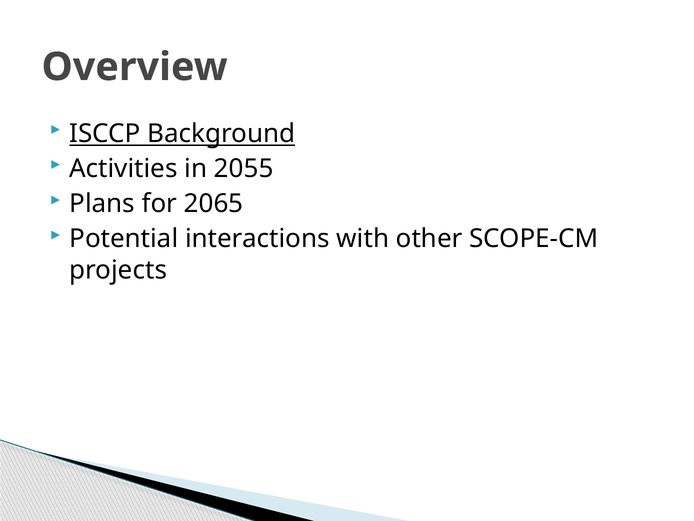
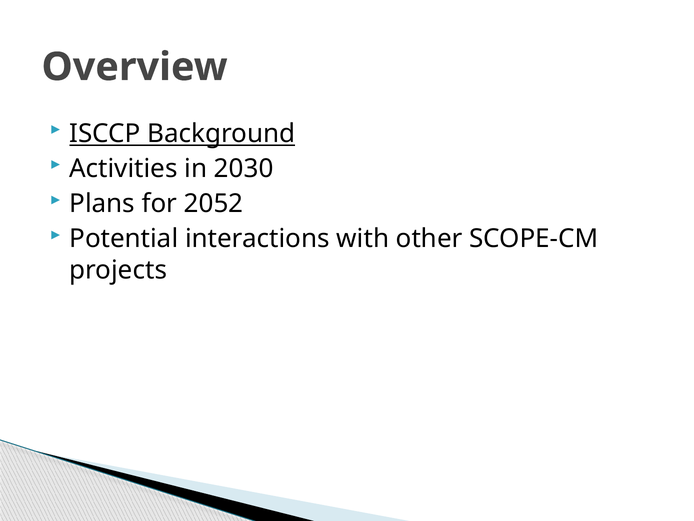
2055: 2055 -> 2030 (244, 168)
2065: 2065 -> 2052 (214, 204)
